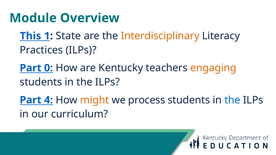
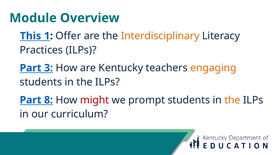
State: State -> Offer (68, 36)
0: 0 -> 3 (49, 68)
4: 4 -> 8 (49, 100)
might colour: orange -> red (95, 100)
process: process -> prompt (147, 100)
the colour: blue -> orange (232, 100)
